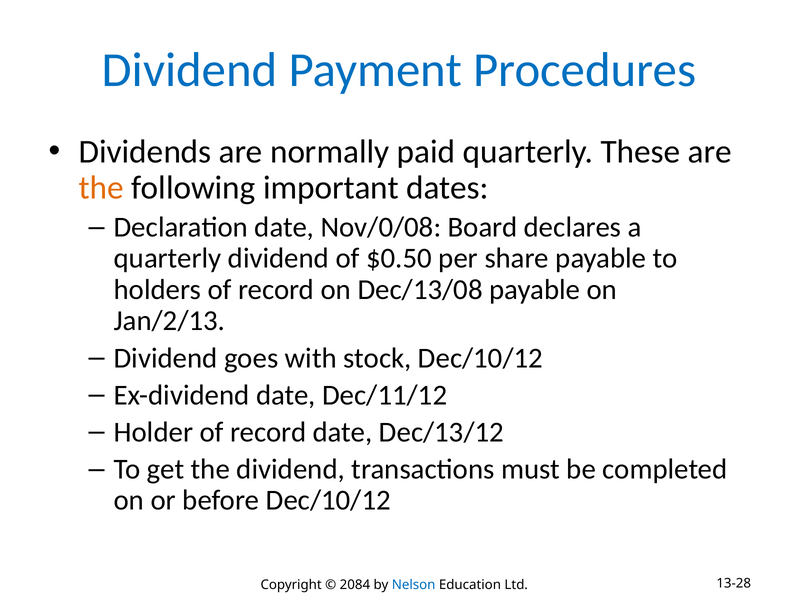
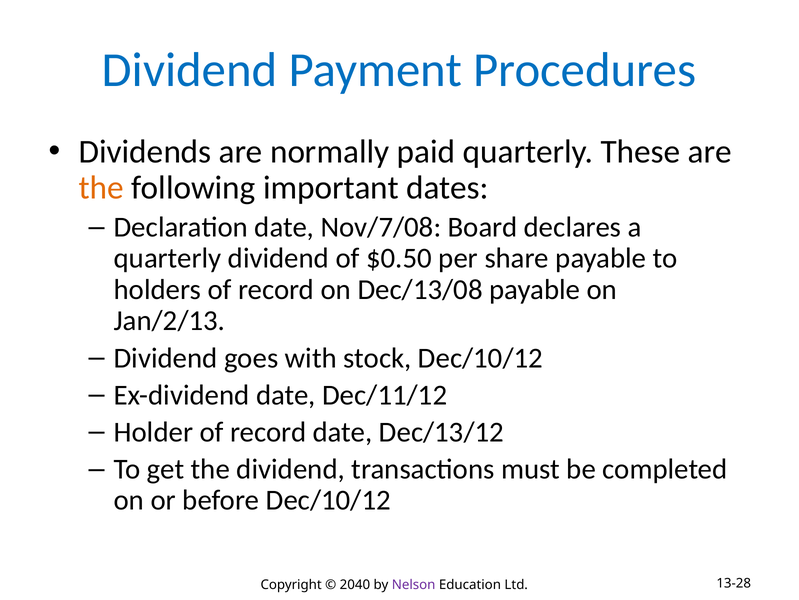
Nov/0/08: Nov/0/08 -> Nov/7/08 (381, 227)
2084: 2084 -> 2040 (355, 584)
Nelson colour: blue -> purple (414, 584)
